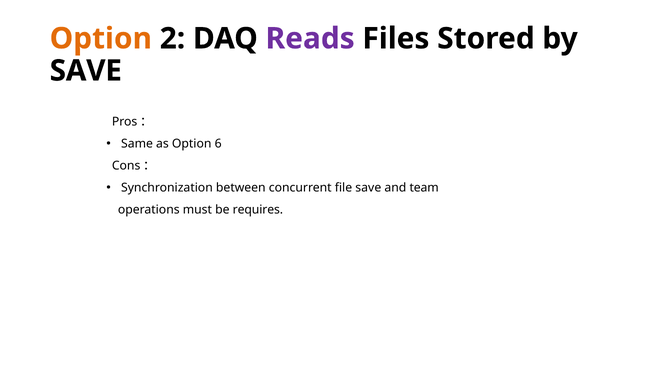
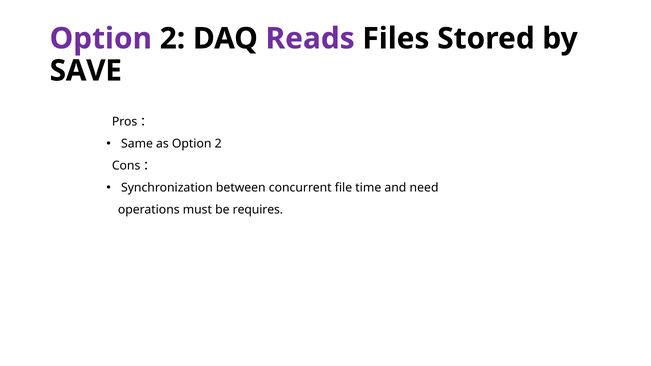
Option colour: orange -> purple (101, 39)
as Option 6: 6 -> 2 (218, 144)
file save: save -> time (368, 188)
team: team -> need (424, 188)
